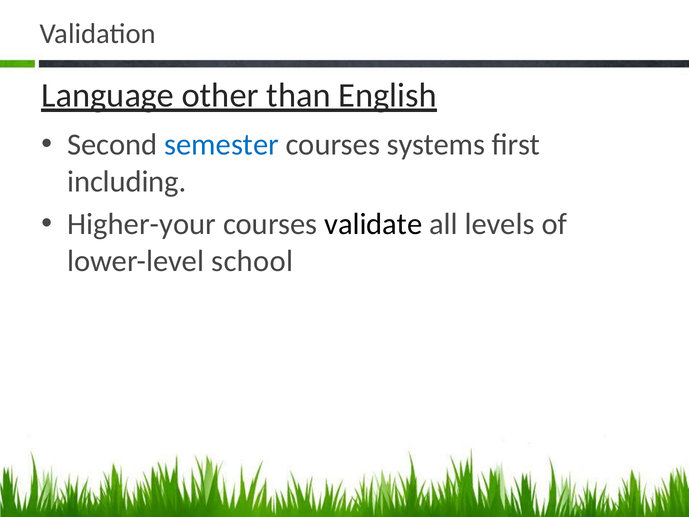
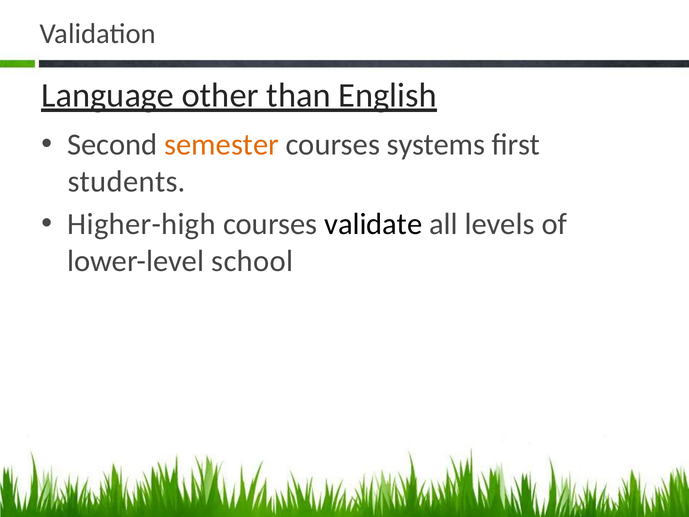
semester colour: blue -> orange (222, 145)
including: including -> students (127, 181)
Higher-your: Higher-your -> Higher-high (142, 224)
